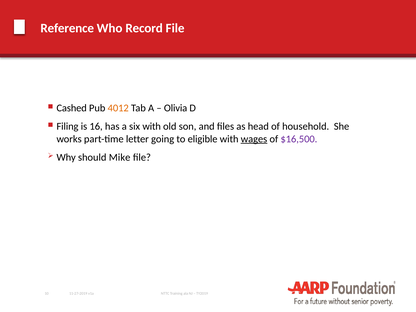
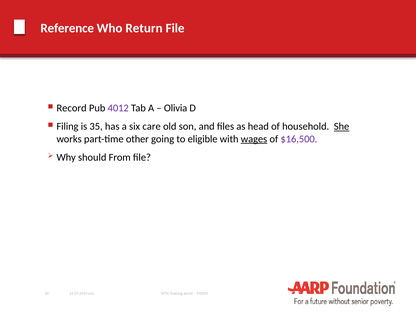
Record: Record -> Return (144, 28)
Cashed: Cashed -> Record (72, 108)
4012 colour: orange -> purple (118, 108)
16: 16 -> 35 (96, 126)
six with: with -> care (152, 126)
She underline: none -> present (342, 126)
letter: letter -> other (137, 139)
Mike: Mike -> From (120, 157)
